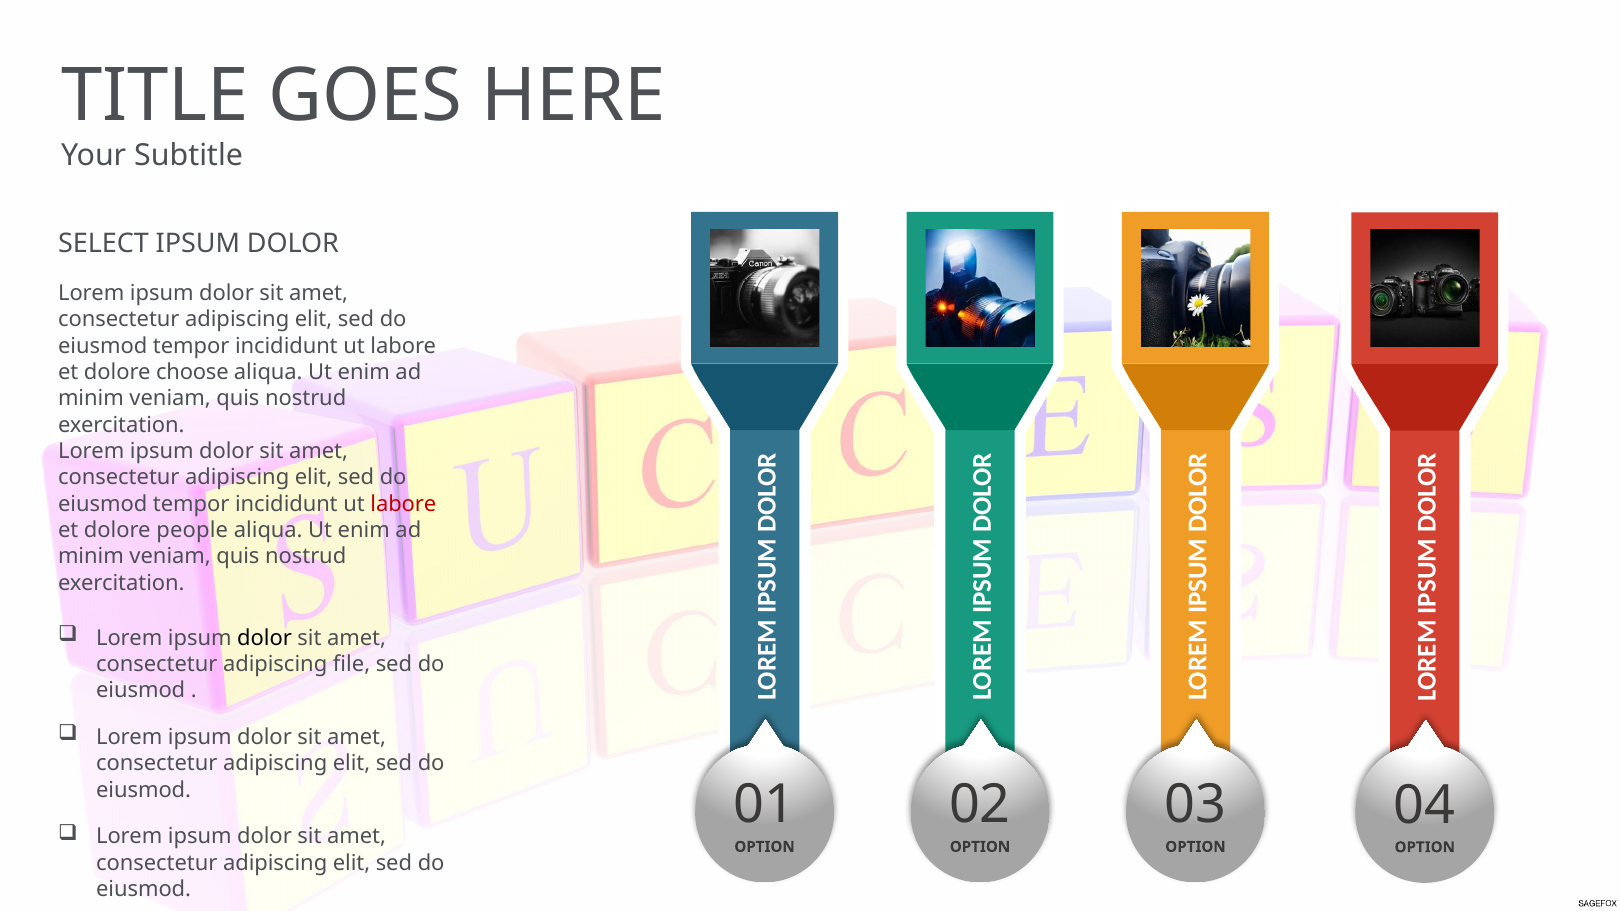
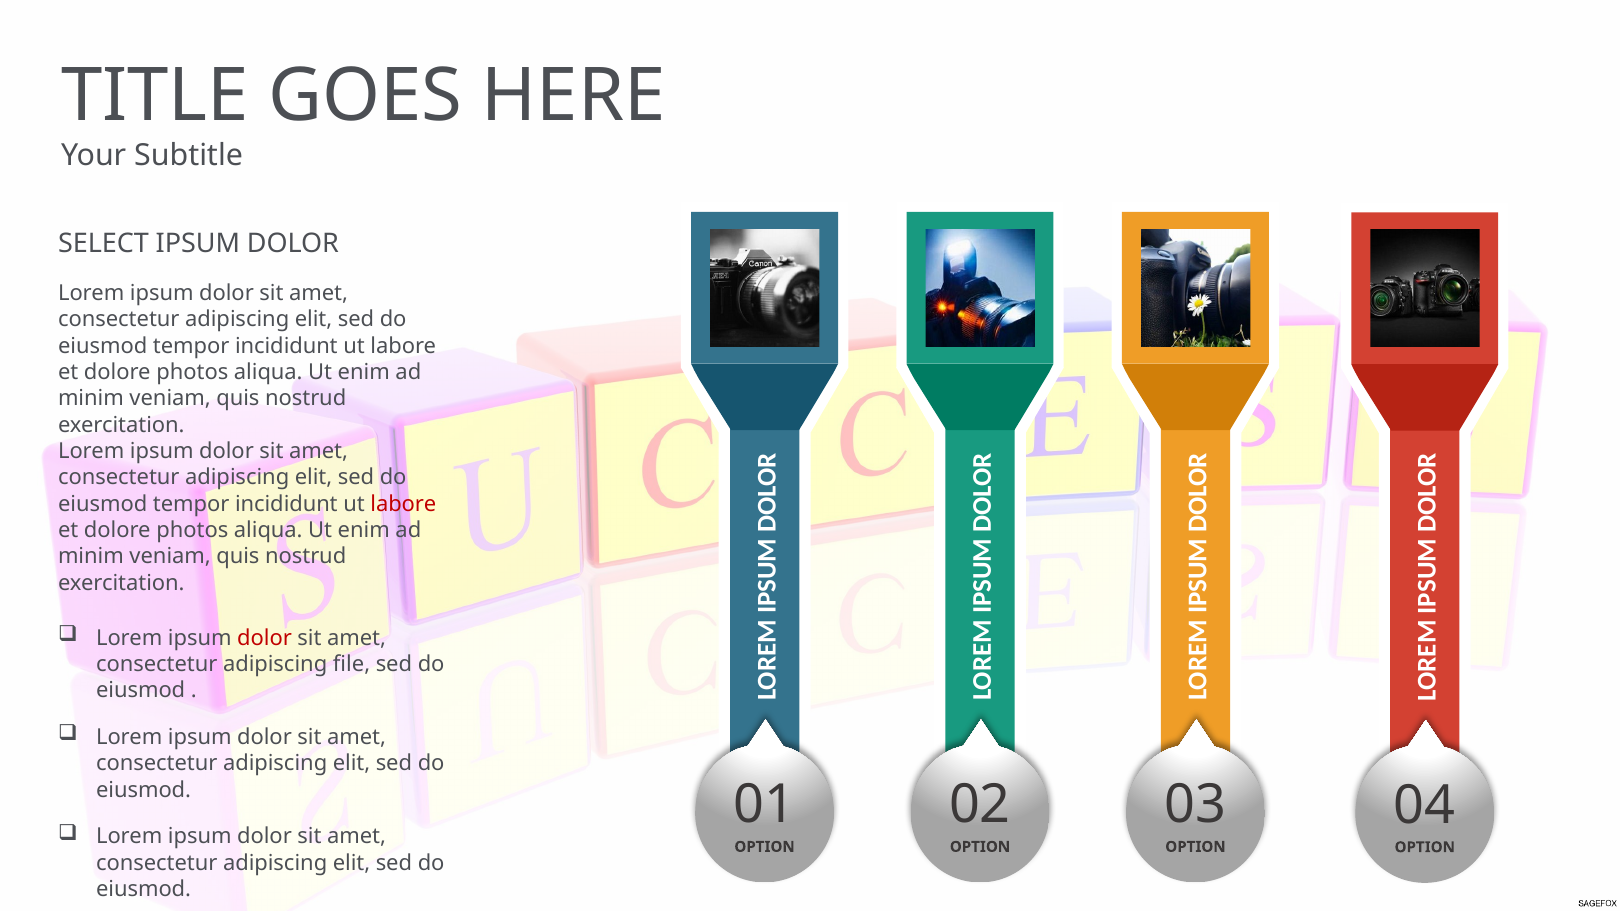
choose: choose -> photos (192, 372)
people: people -> photos (192, 531)
dolor colour: black -> red (265, 638)
